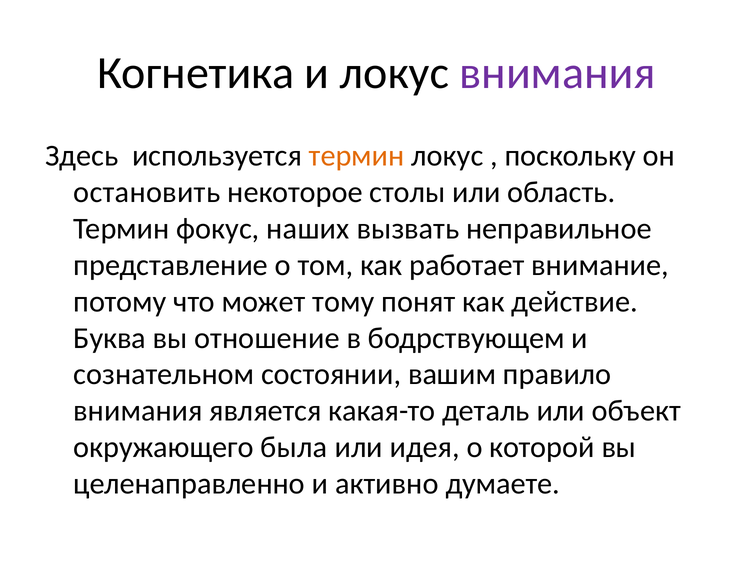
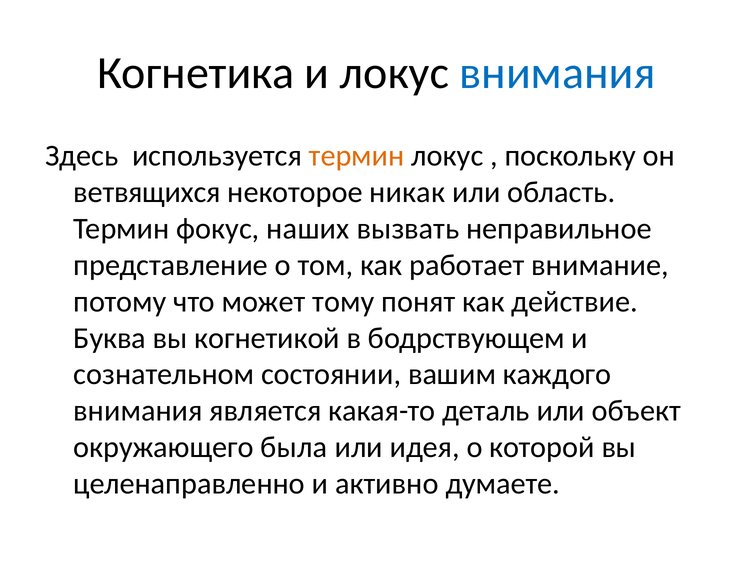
внимания colour: purple -> blue (557, 73)
остановить: остановить -> ветвящихся (147, 192)
столы: столы -> никак (407, 192)
отношение: отношение -> когнетикой (267, 338)
правило: правило -> каждого (557, 374)
